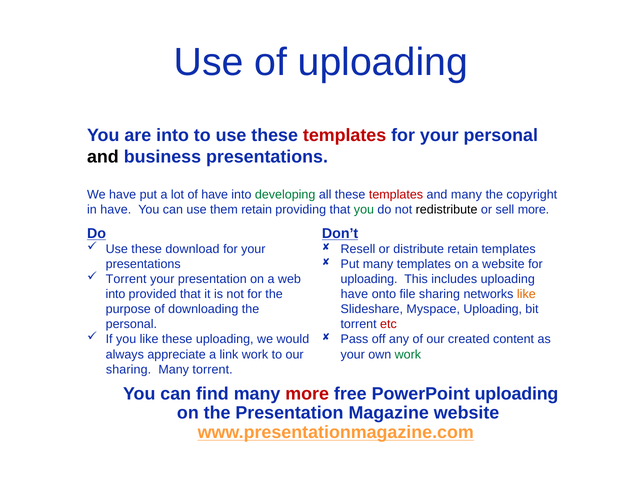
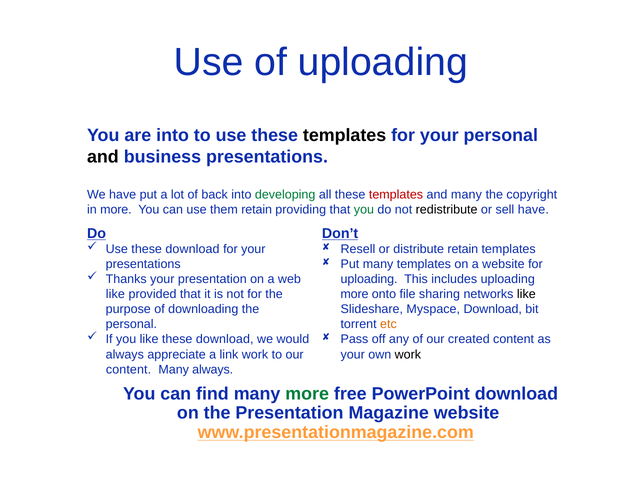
templates colour: red -> black (345, 135)
of have: have -> back (215, 195)
in have: have -> more (116, 210)
sell more: more -> have (533, 210)
Torrent: Torrent -> Thanks (126, 279)
into: into -> like (115, 294)
have: have -> more (354, 294)
like colour: orange -> black (526, 294)
Myspace Uploading: Uploading -> Download (493, 309)
etc colour: red -> orange (388, 324)
like these uploading: uploading -> download (225, 339)
work colour: green -> black (408, 354)
sharing: sharing -> content (129, 369)
Many torrent: torrent -> always (213, 369)
more colour: red -> green (307, 393)
PowerPoint uploading: uploading -> download (516, 393)
